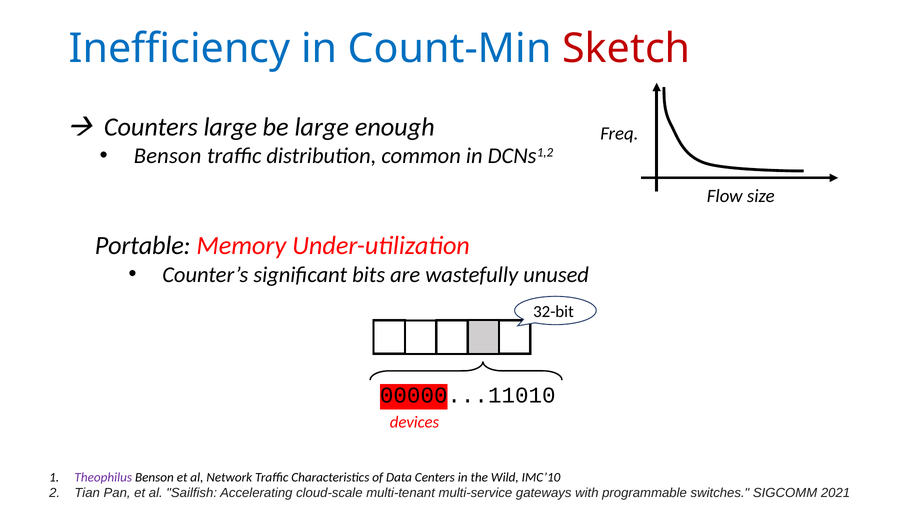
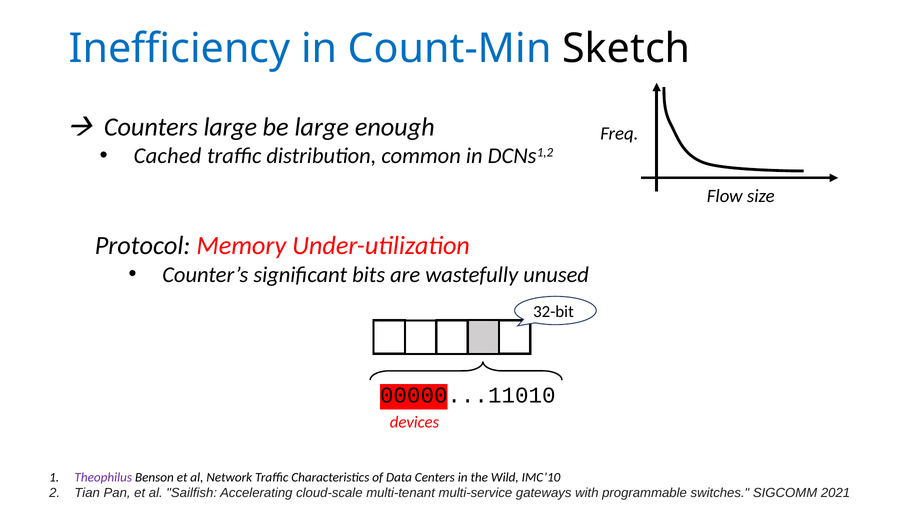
Sketch colour: red -> black (626, 49)
Benson: Benson -> Cached (168, 156)
Portable: Portable -> Protocol (143, 246)
